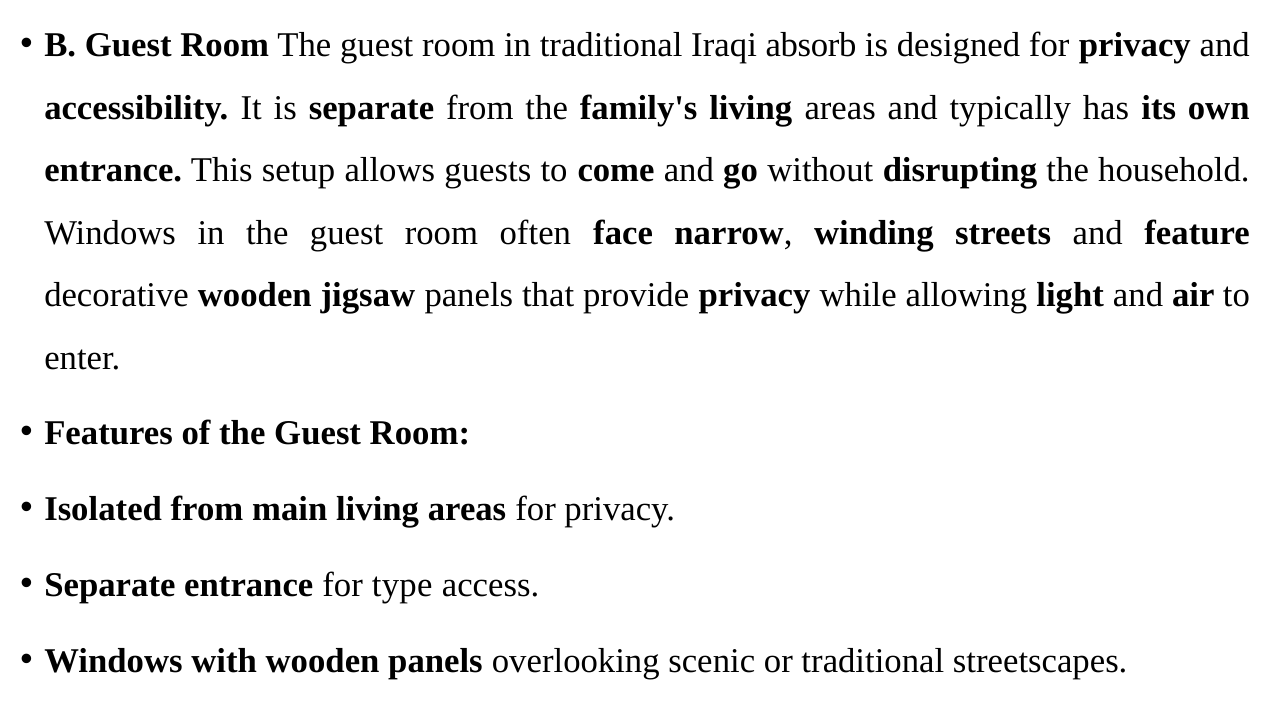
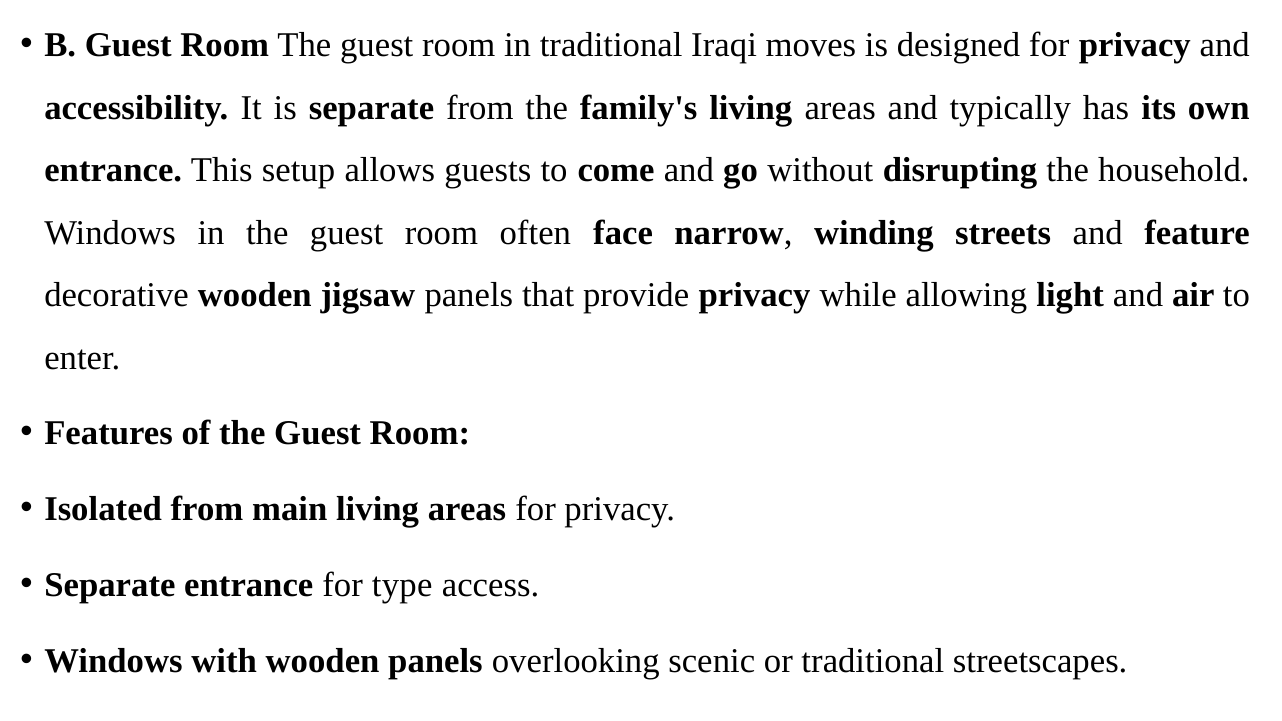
absorb: absorb -> moves (811, 45)
